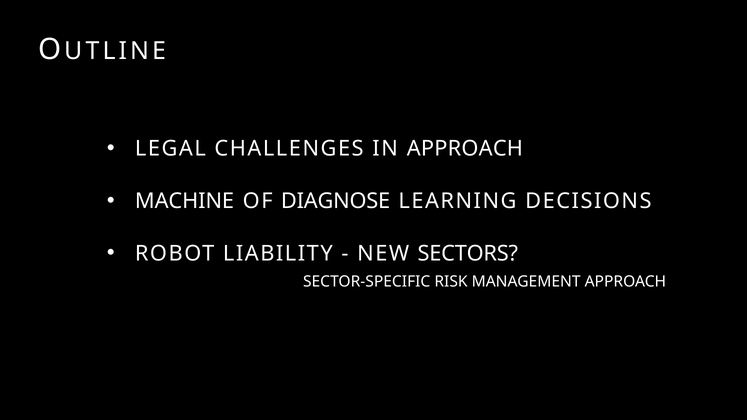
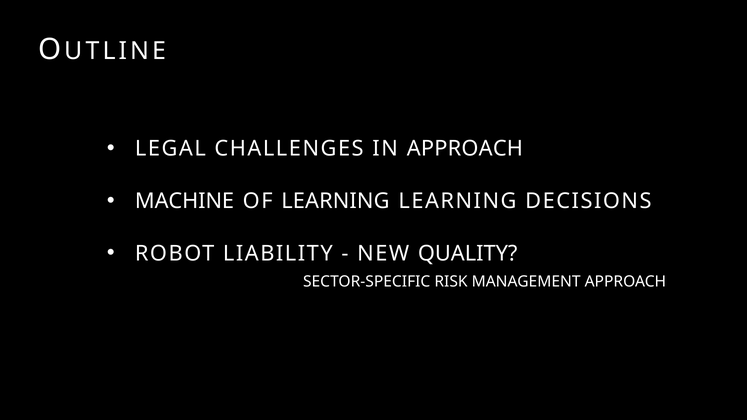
OF DIAGNOSE: DIAGNOSE -> LEARNING (335, 201)
SECTORS: SECTORS -> QUALITY (468, 253)
